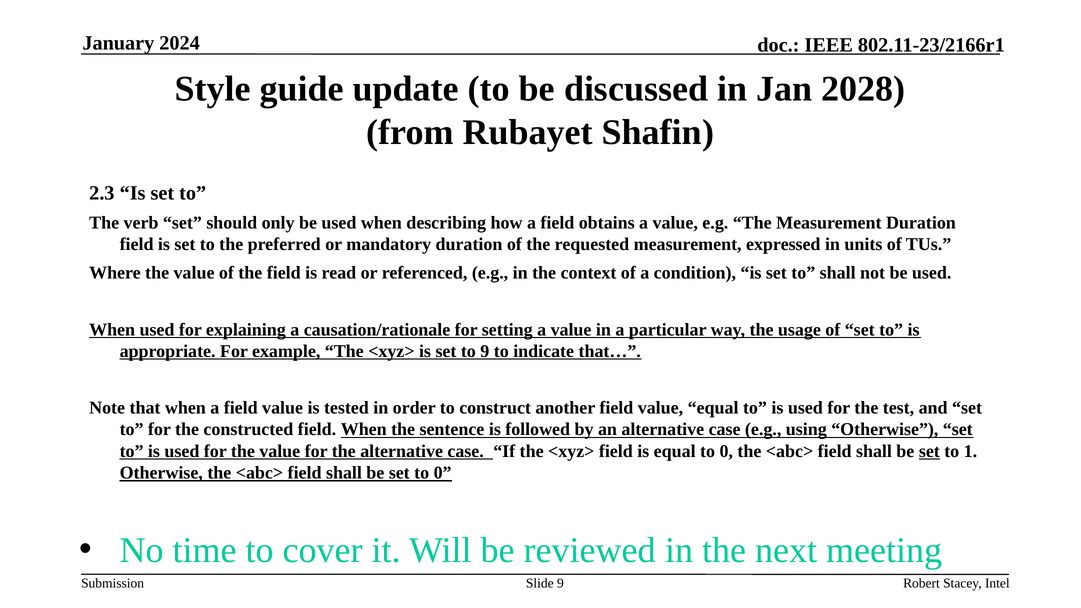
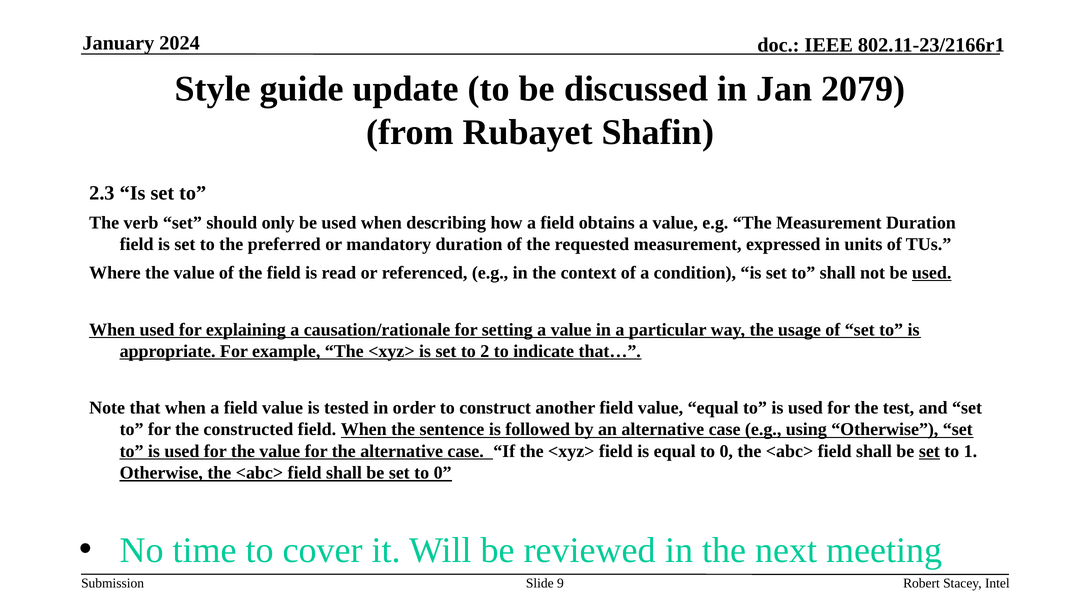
2028: 2028 -> 2079 (863, 89)
used underline: none -> present (932, 273)
to 9: 9 -> 2 (485, 351)
